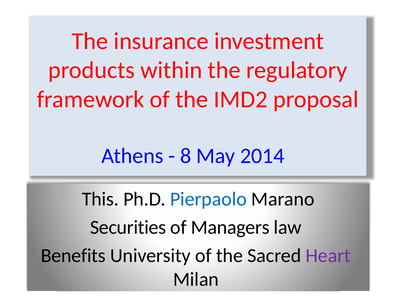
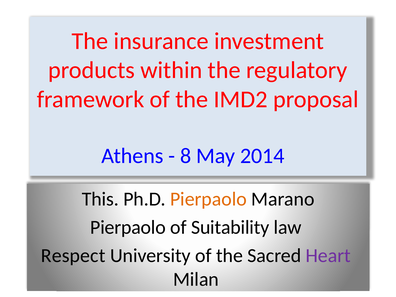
Pierpaolo colour: blue -> orange (208, 199)
Securities: Securities -> Pierpaolo (128, 227)
Managers: Managers -> Suitability (230, 227)
Benefits: Benefits -> Respect (73, 256)
